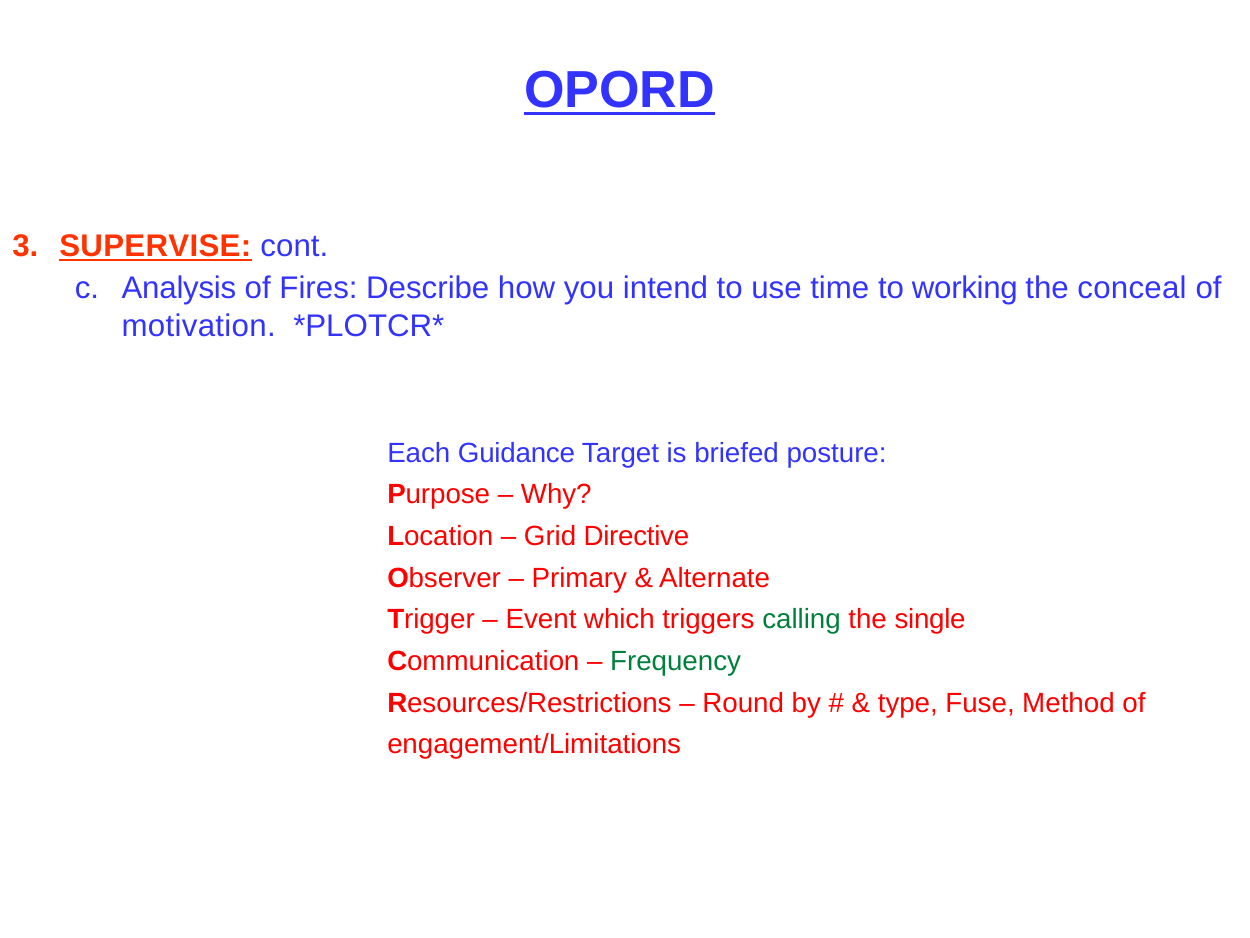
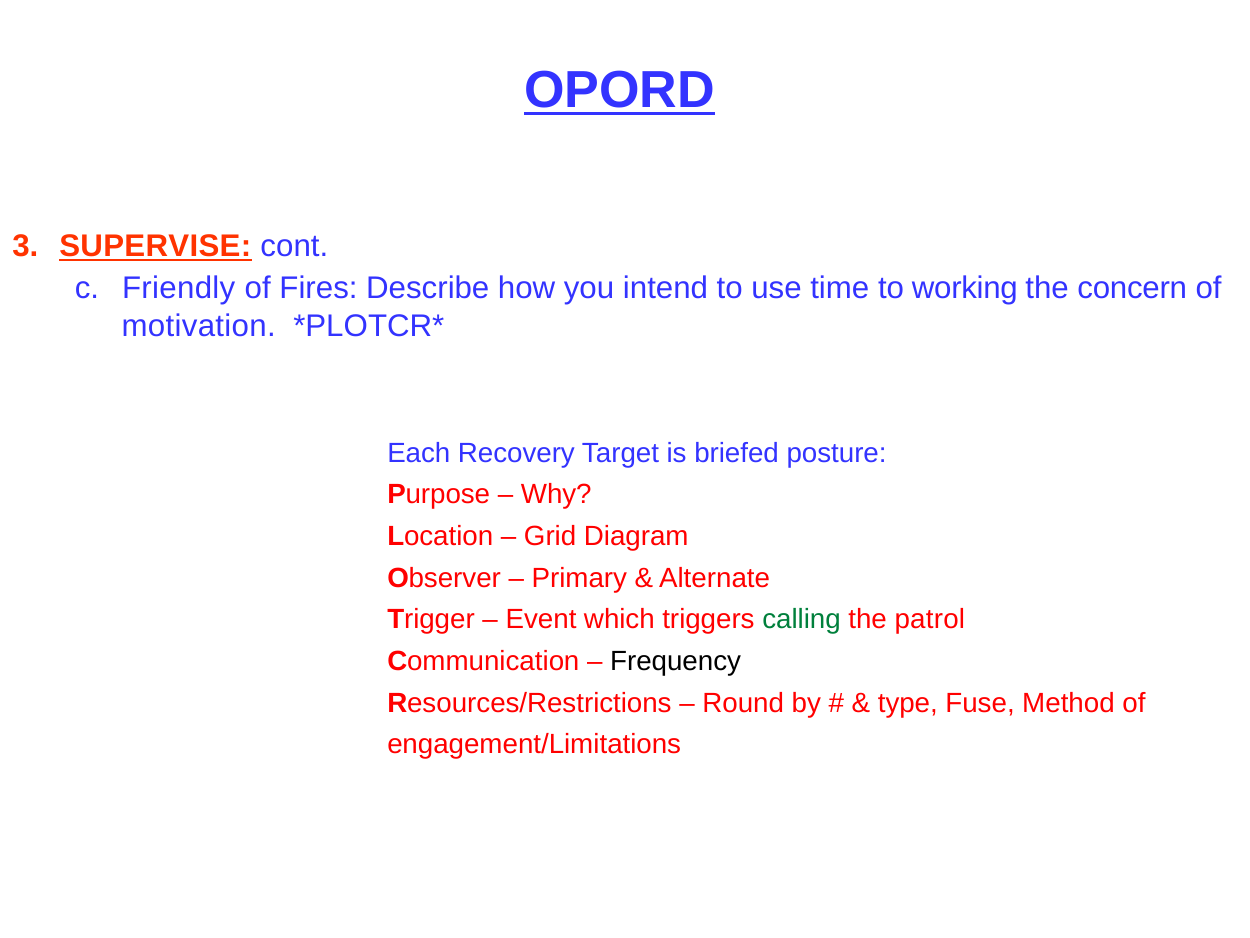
Analysis: Analysis -> Friendly (179, 289)
conceal: conceal -> concern (1132, 289)
Guidance: Guidance -> Recovery (516, 453)
Directive: Directive -> Diagram (636, 536)
single: single -> patrol (930, 619)
Frequency colour: green -> black (676, 661)
